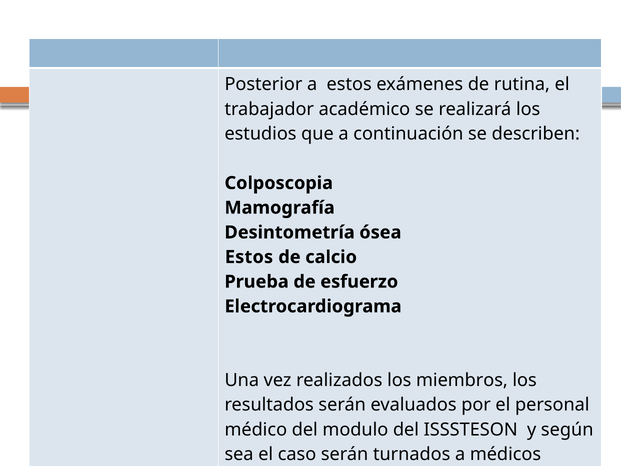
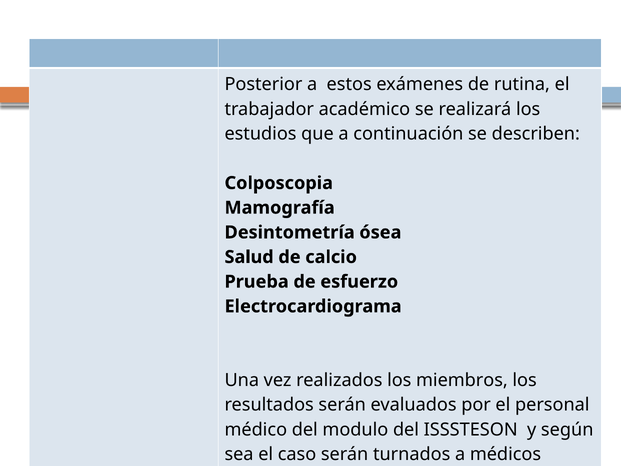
Estos: Estos -> Salud (249, 257)
